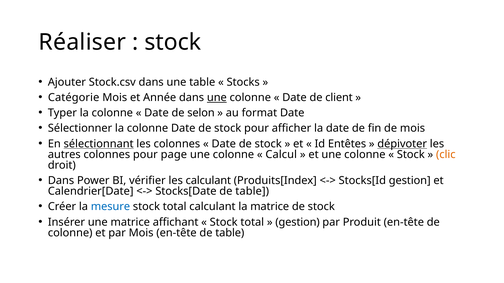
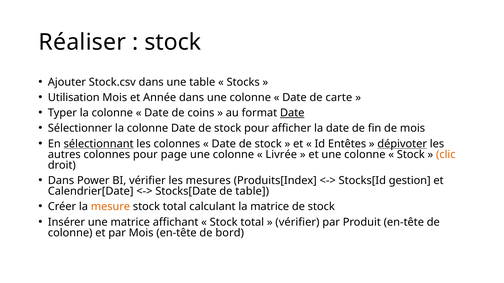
Catégorie: Catégorie -> Utilisation (74, 98)
une underline: present -> none (217, 98)
client: client -> carte (339, 98)
selon: selon -> coins (201, 113)
Date underline: none -> present (292, 113)
Calcul: Calcul -> Livrée (281, 155)
les calculant: calculant -> mesures (208, 181)
mesure colour: blue -> orange (110, 207)
gestion: gestion -> vérifier (297, 222)
en-tête de table: table -> bord (230, 233)
